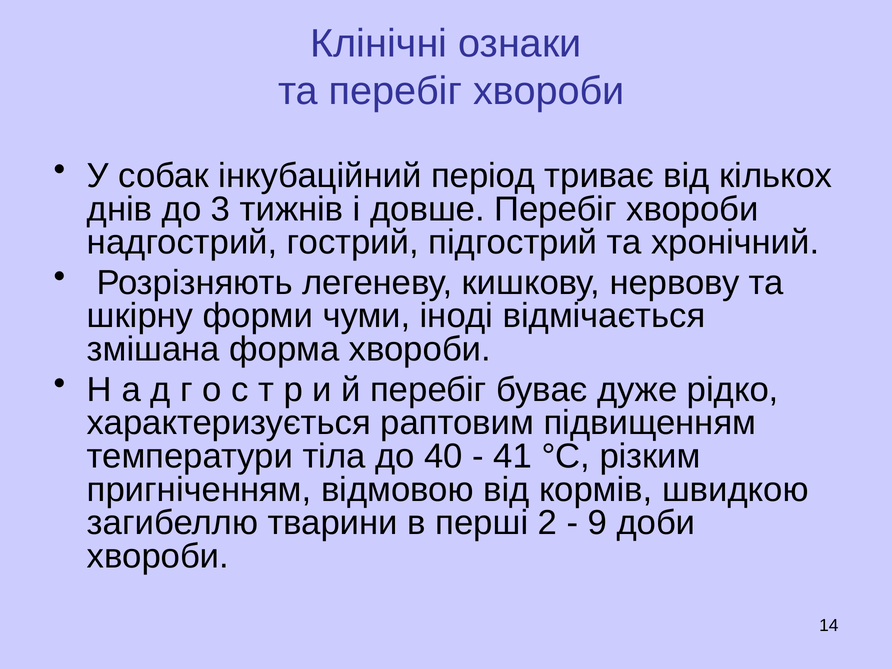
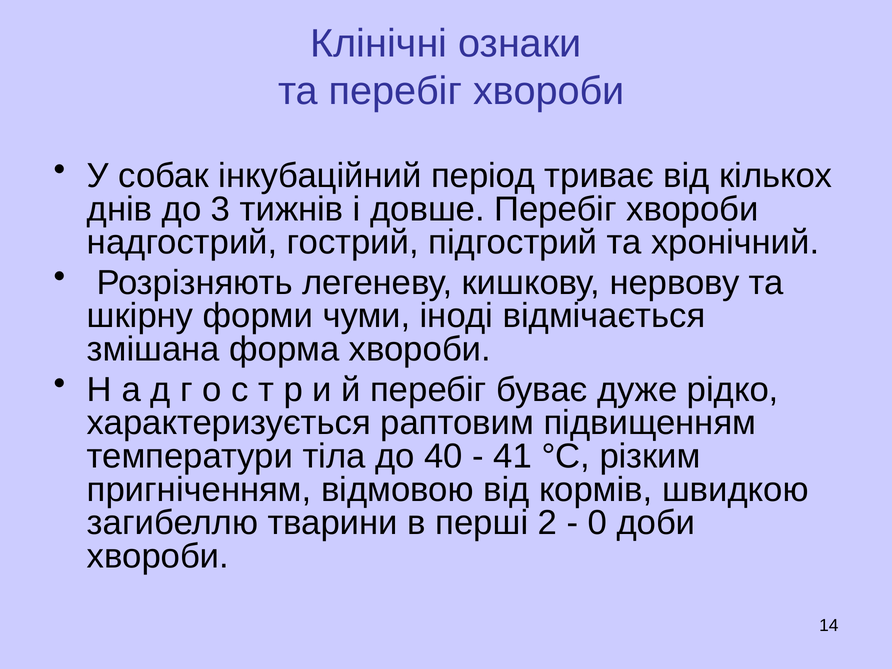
9: 9 -> 0 (597, 523)
